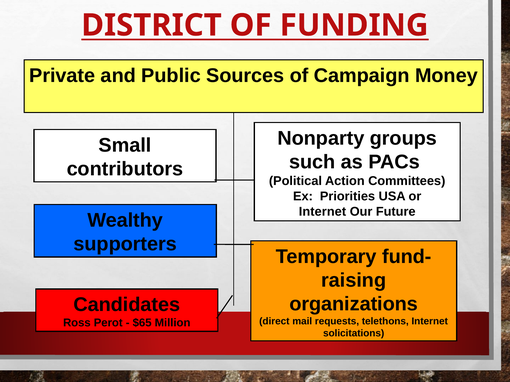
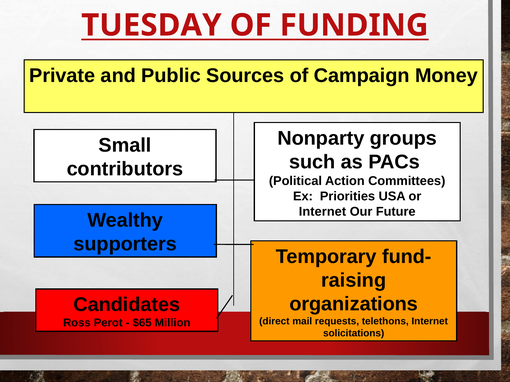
DISTRICT: DISTRICT -> TUESDAY (151, 25)
